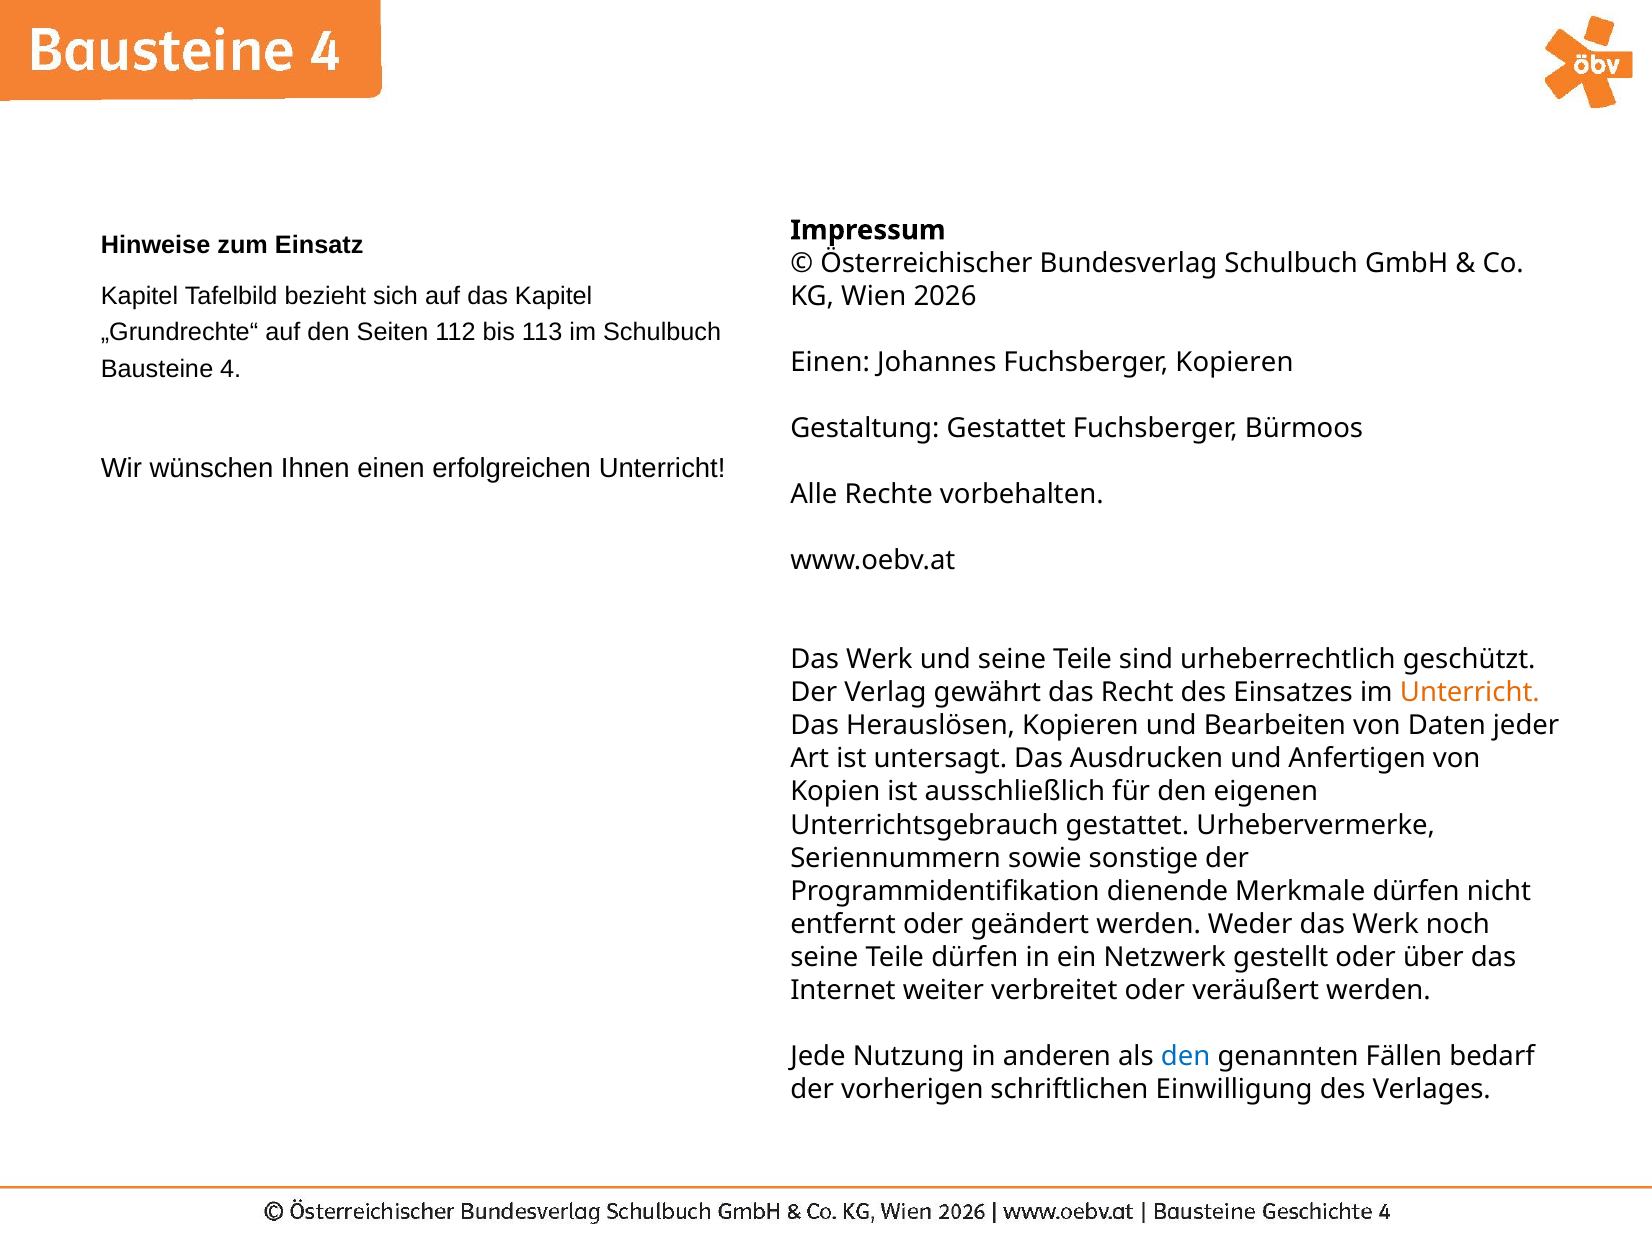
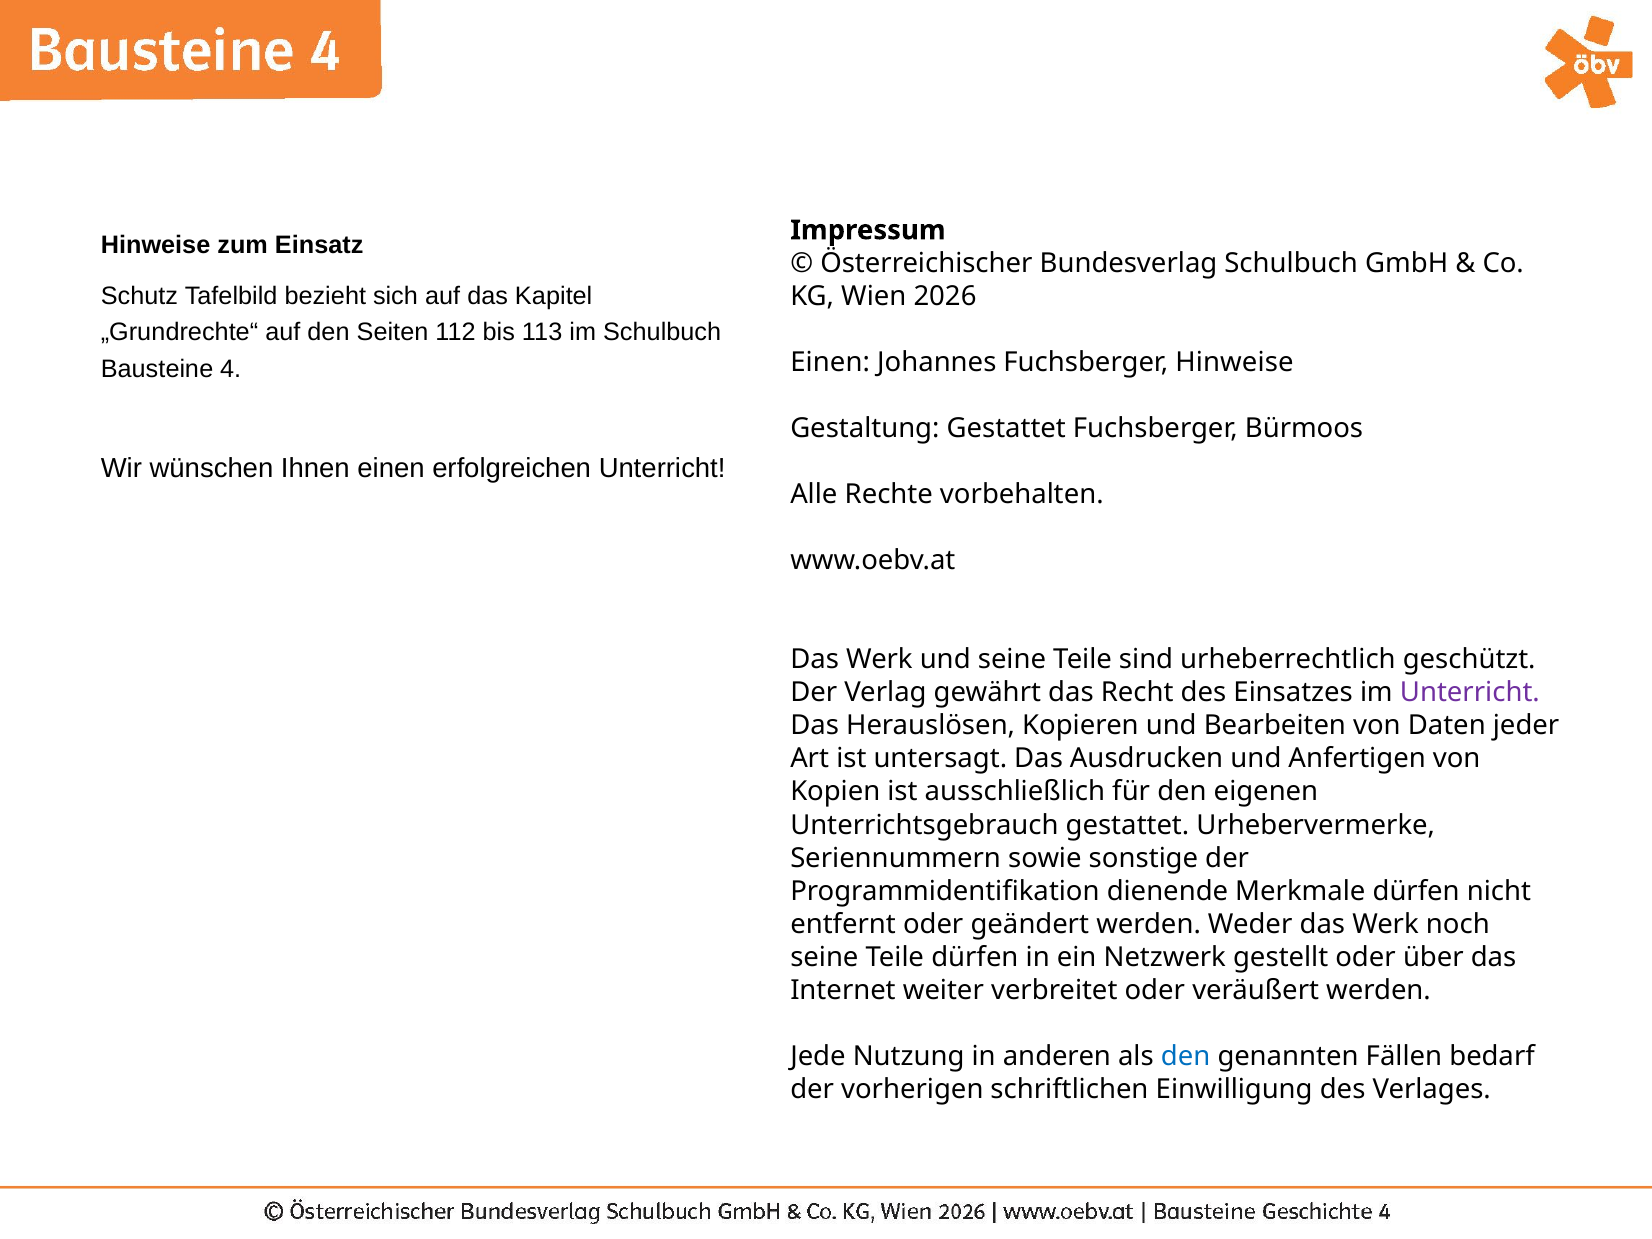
Kapitel: Kapitel -> Schutz (139, 296)
Fuchsberger Kopieren: Kopieren -> Hinweise (1235, 362)
Unterricht colour: orange -> purple (1470, 693)
